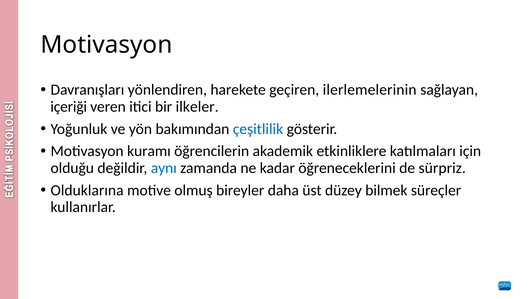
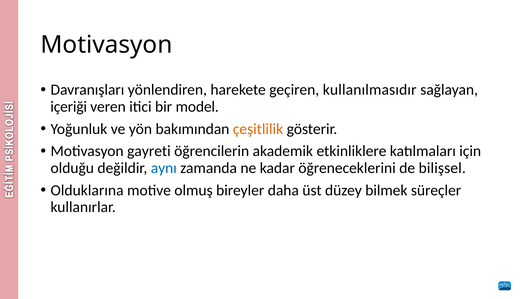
ilerlemelerinin: ilerlemelerinin -> kullanılmasıdır (370, 90)
ilkeler: ilkeler -> model (197, 107)
çeşitlilik colour: blue -> orange (258, 129)
kuramı: kuramı -> gayreti (149, 151)
sürpriz: sürpriz -> bilişsel (442, 168)
